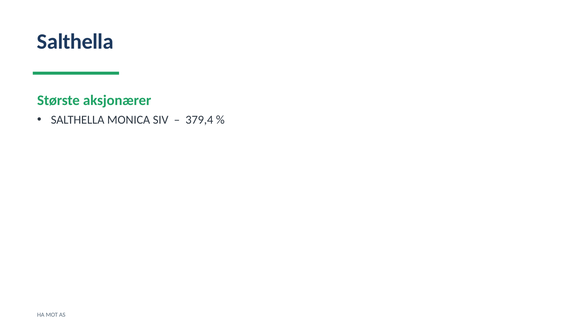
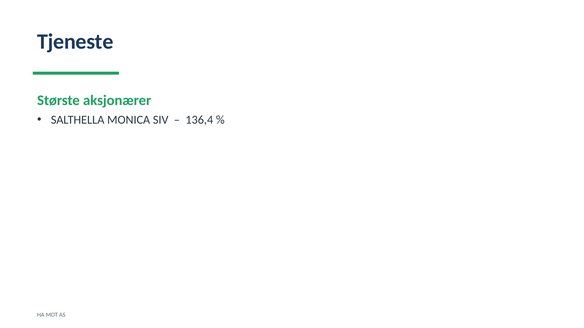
Salthella: Salthella -> Tjeneste (75, 42)
379,4: 379,4 -> 136,4 (199, 120)
